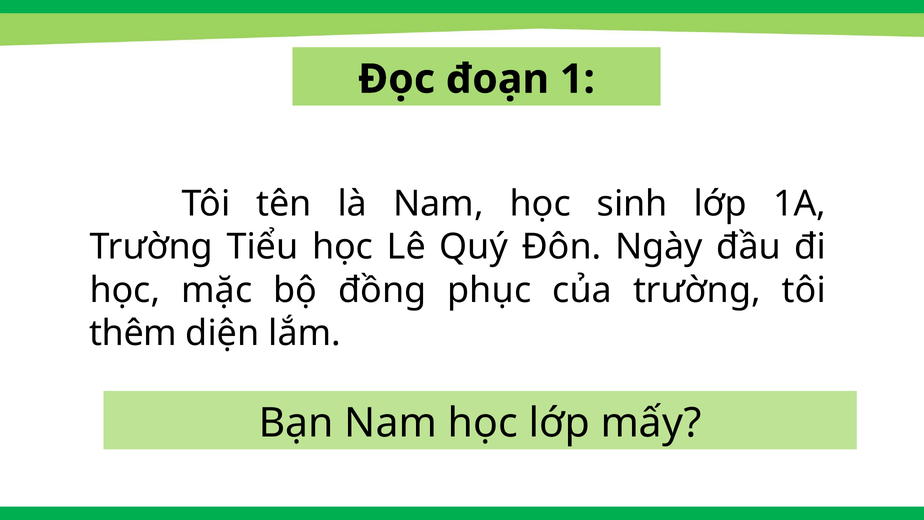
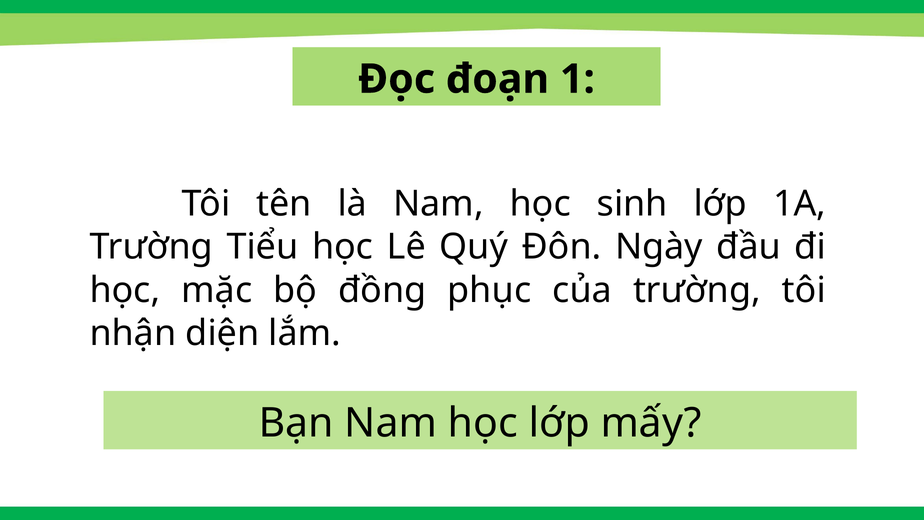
thêm: thêm -> nhận (133, 333)
